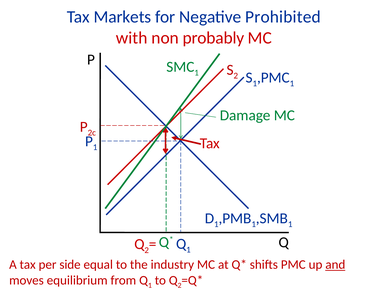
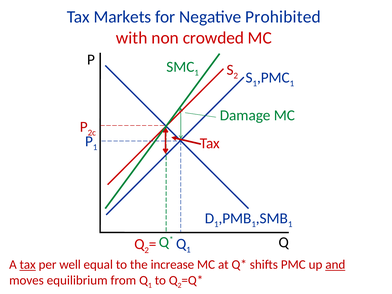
probably: probably -> crowded (213, 38)
tax underline: none -> present (28, 265)
side: side -> well (70, 265)
industry: industry -> increase (172, 265)
